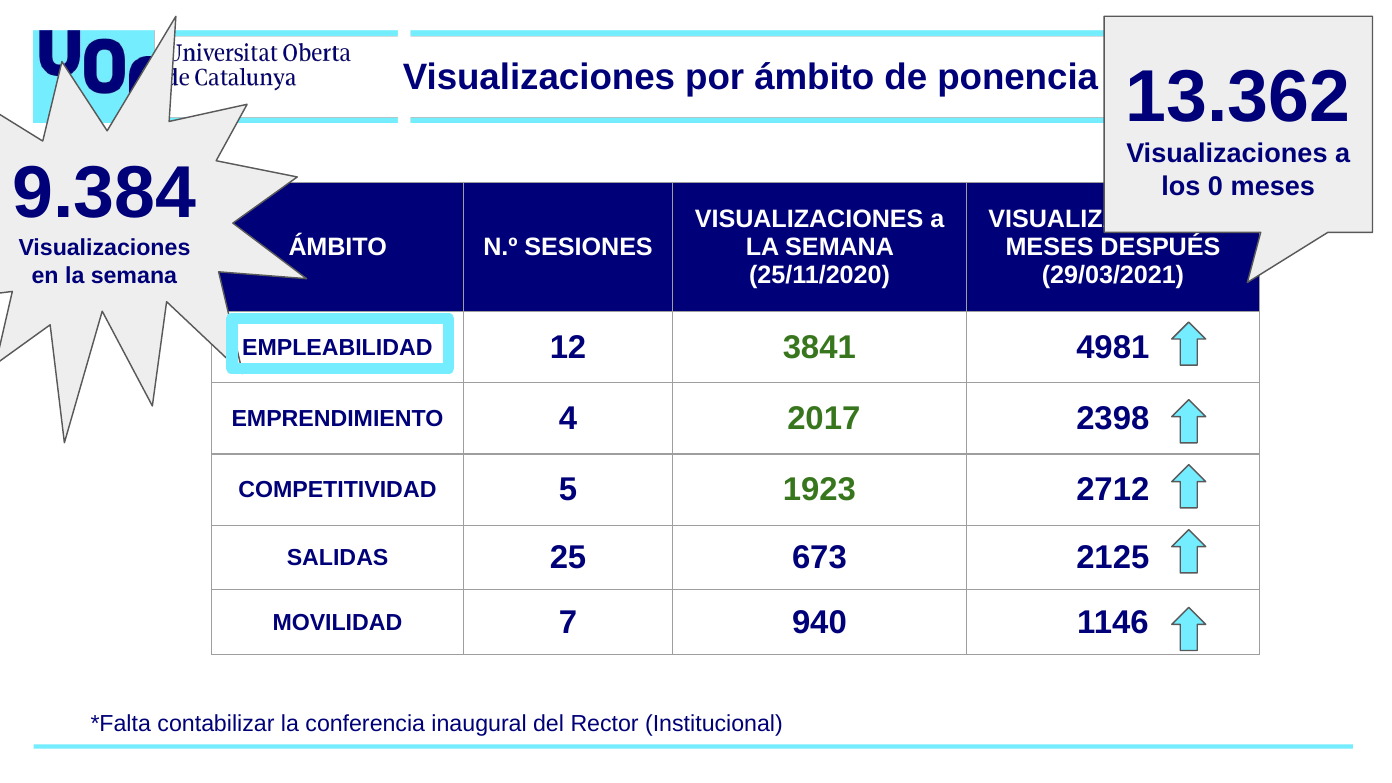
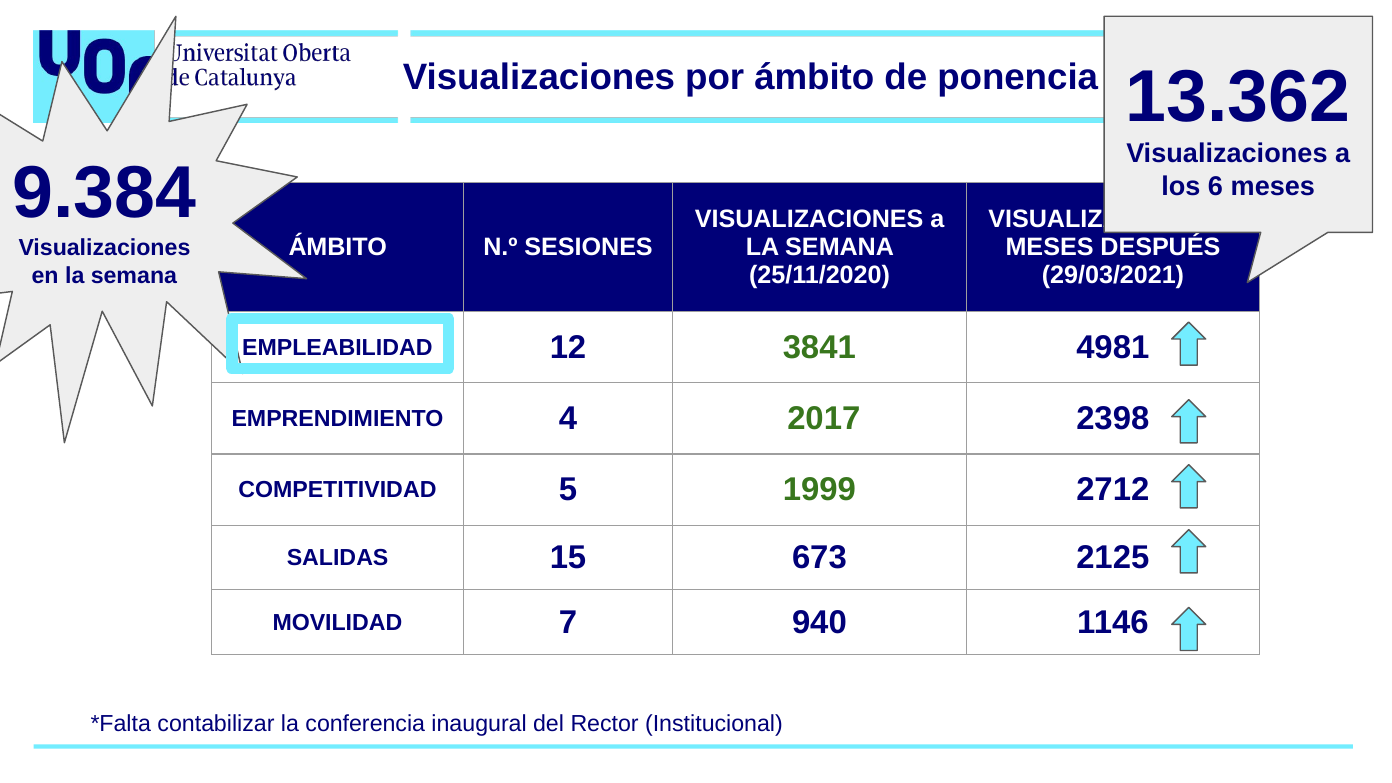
0: 0 -> 6 (1216, 187)
1923: 1923 -> 1999 (819, 490)
25: 25 -> 15 (568, 558)
